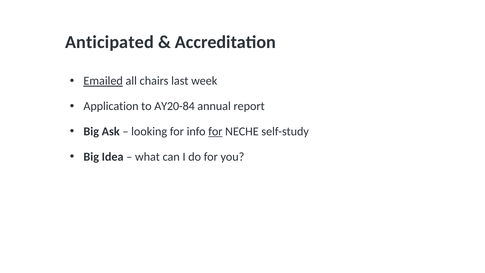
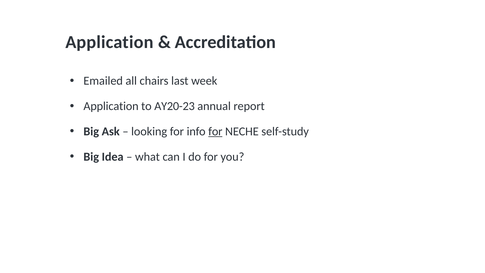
Anticipated: Anticipated -> Application (109, 42)
Emailed underline: present -> none (103, 81)
AY20-84: AY20-84 -> AY20-23 (175, 106)
